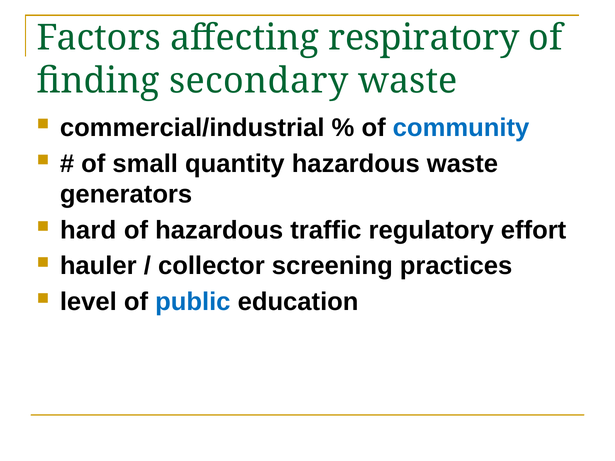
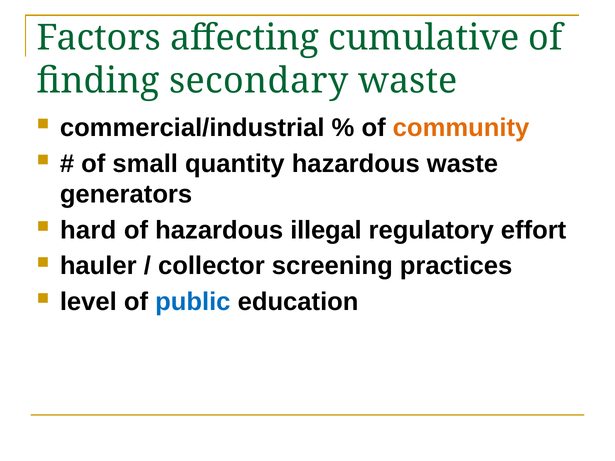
respiratory: respiratory -> cumulative (424, 38)
community colour: blue -> orange (461, 128)
traffic: traffic -> illegal (326, 230)
